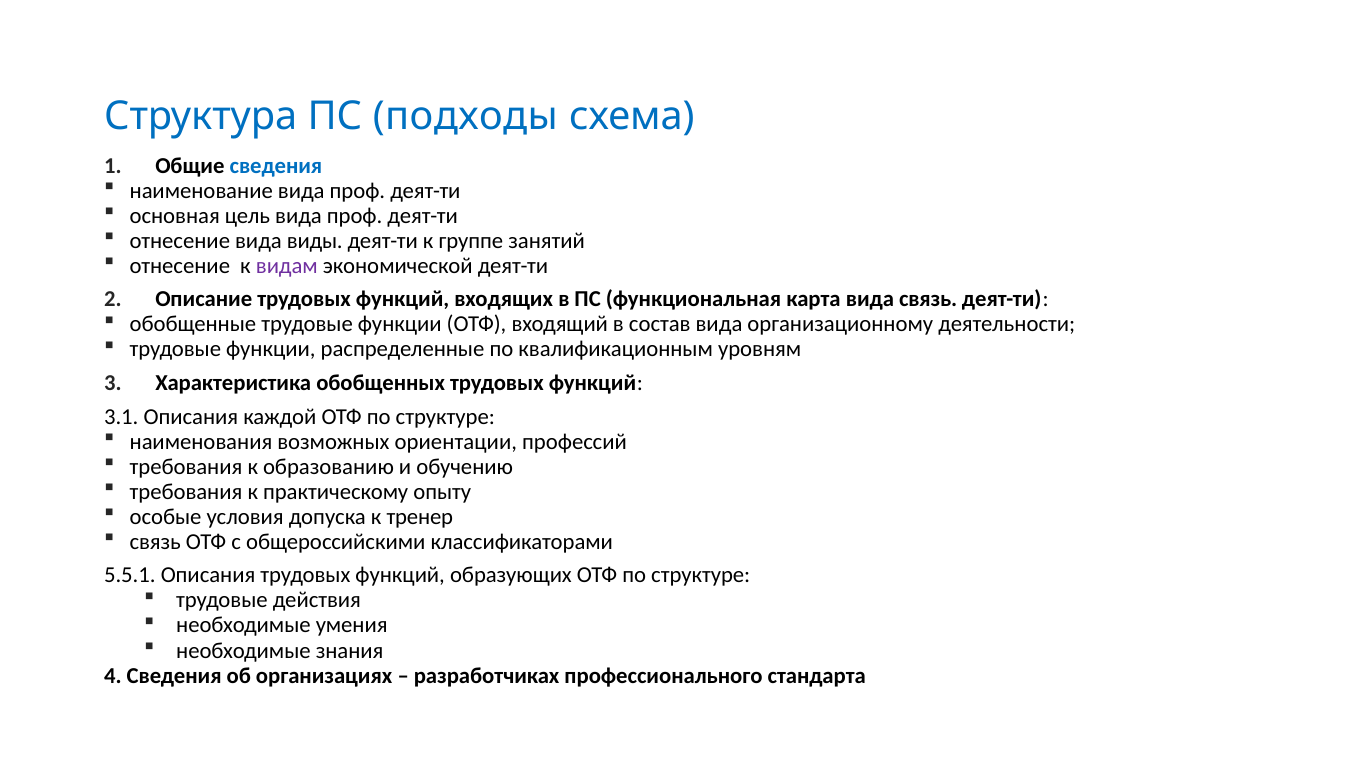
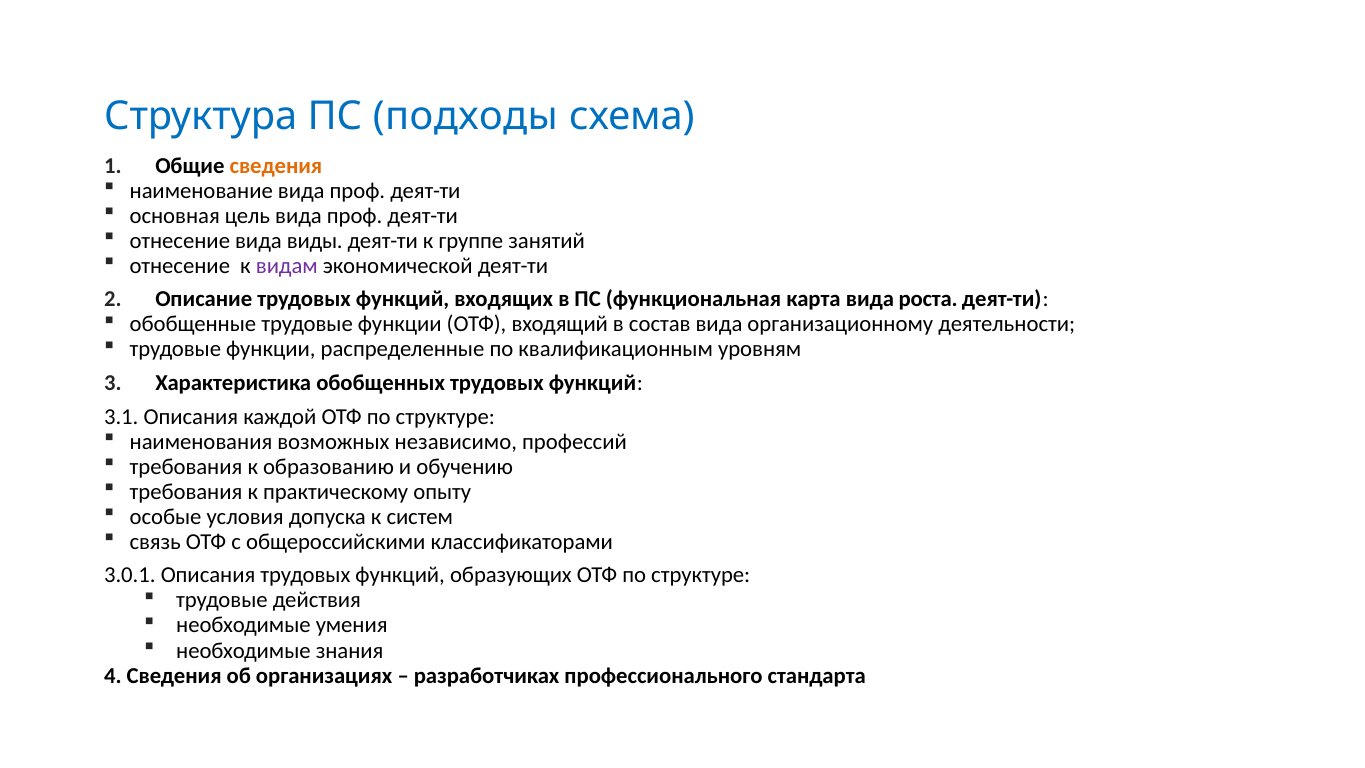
сведения colour: blue -> orange (276, 166)
вида связь: связь -> роста (928, 299)
ориентации: ориентации -> независимо (456, 442)
тренер: тренер -> систем (420, 517)
5.5.1: 5.5.1 -> 3.0.1 (130, 575)
